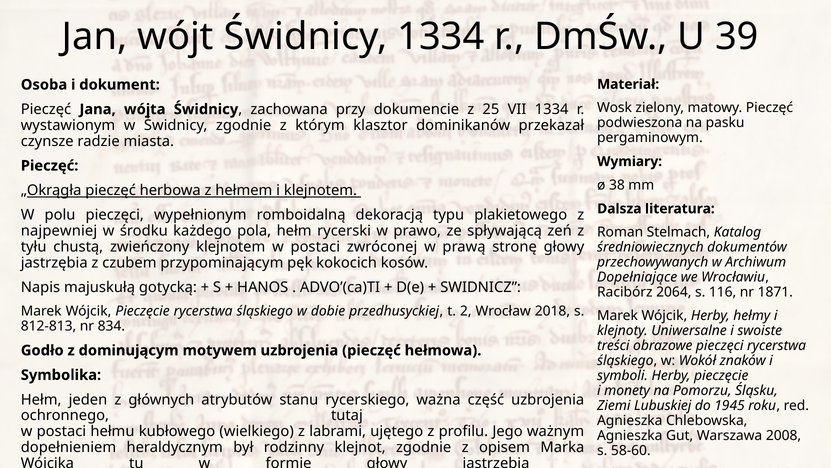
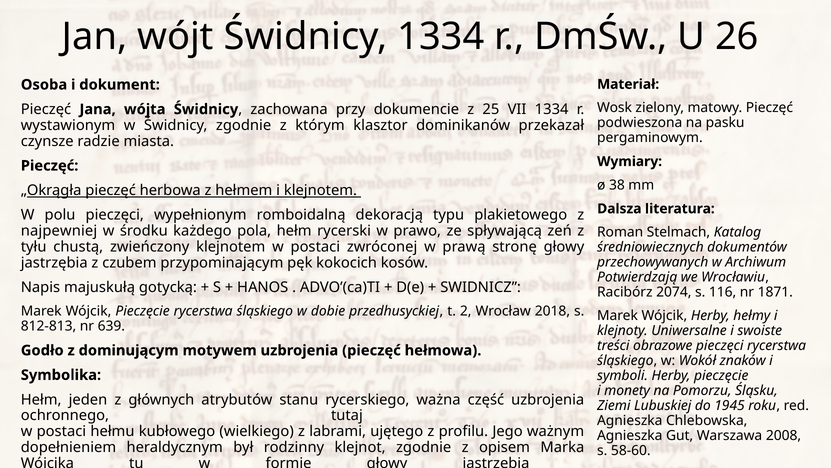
39: 39 -> 26 (737, 37)
Dopełniające: Dopełniające -> Potwierdzają (637, 277)
2064: 2064 -> 2074 (674, 292)
834: 834 -> 639 (111, 326)
